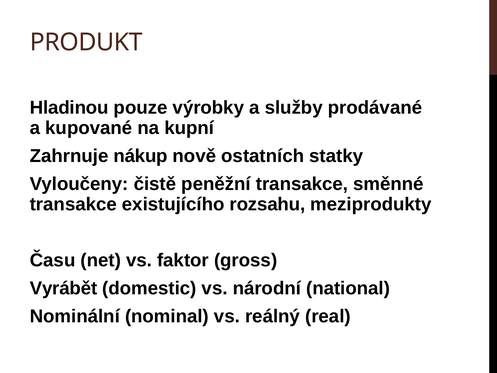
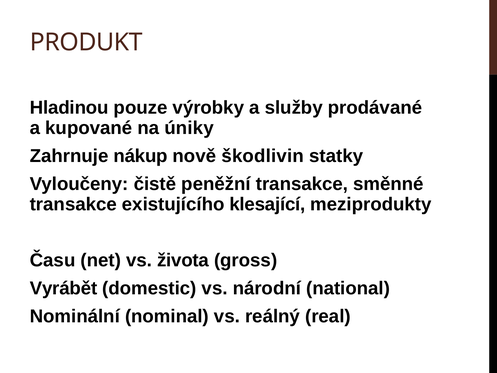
kupní: kupní -> úniky (189, 128)
ostatních: ostatních -> škodlivin (263, 156)
rozsahu: rozsahu -> klesající (267, 204)
faktor: faktor -> života (183, 260)
